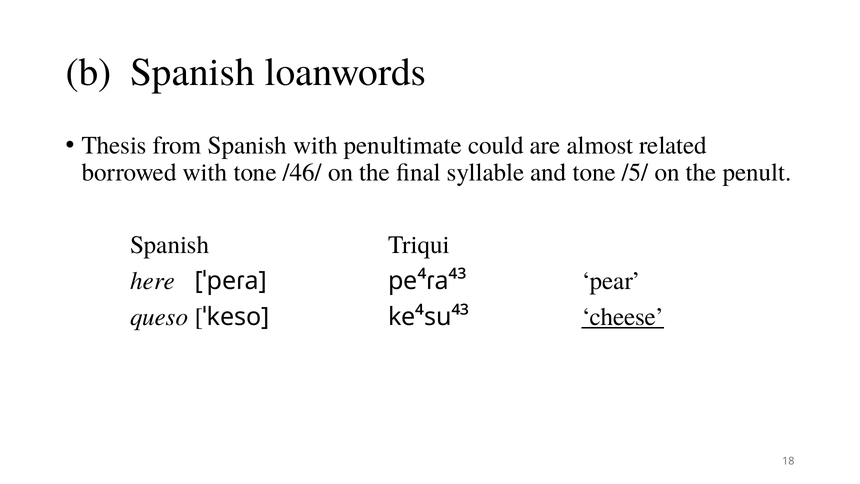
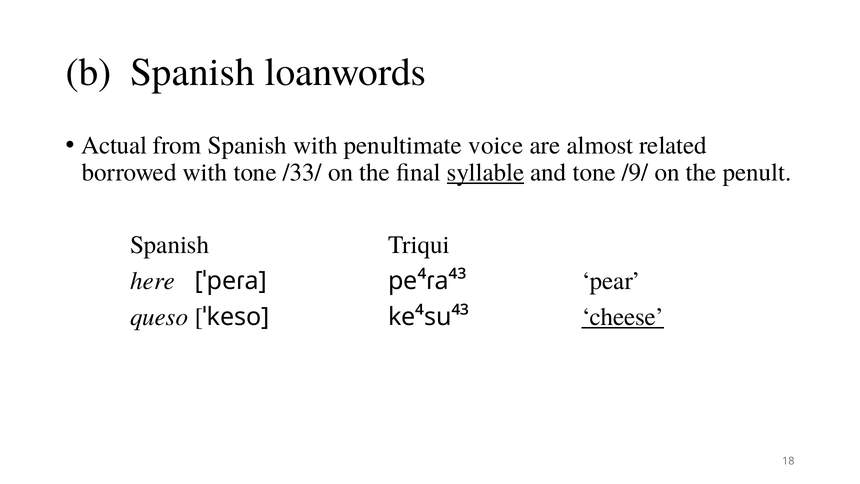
Thesis: Thesis -> Actual (114, 145)
could: could -> voice (496, 145)
/46/: /46/ -> /33/ (302, 172)
syllable underline: none -> present (486, 172)
/5/: /5/ -> /9/ (635, 172)
